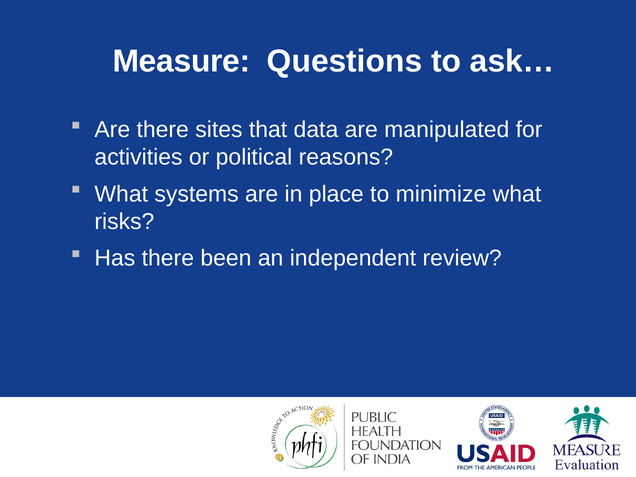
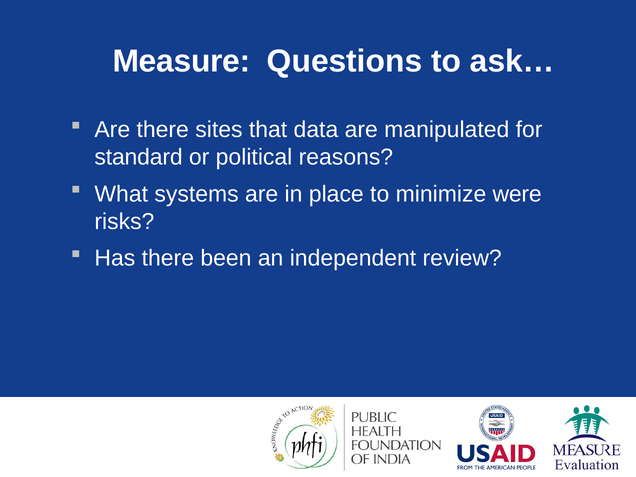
activities: activities -> standard (139, 157)
minimize what: what -> were (517, 194)
